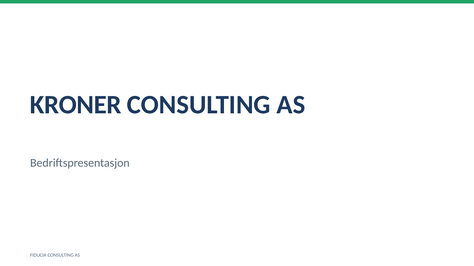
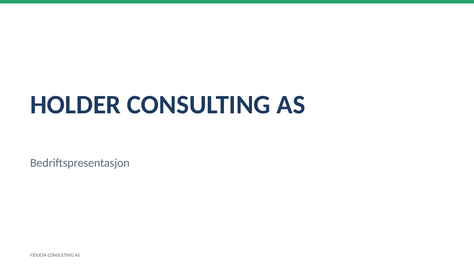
KRONER: KRONER -> HOLDER (76, 105)
